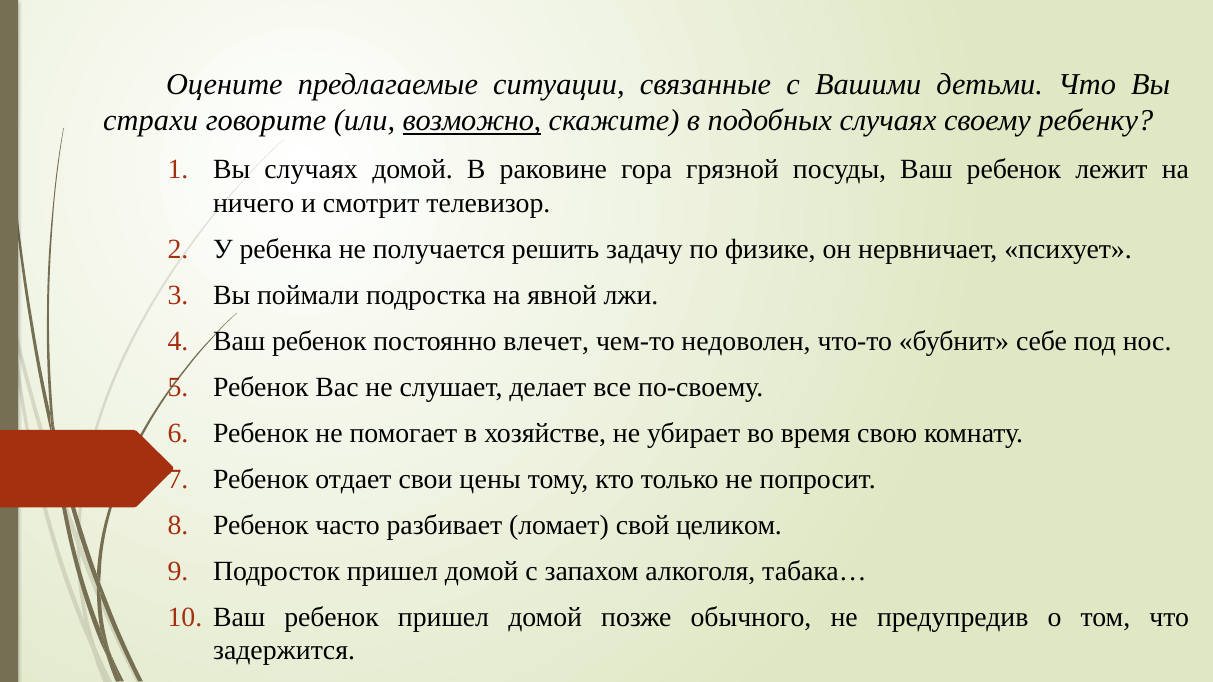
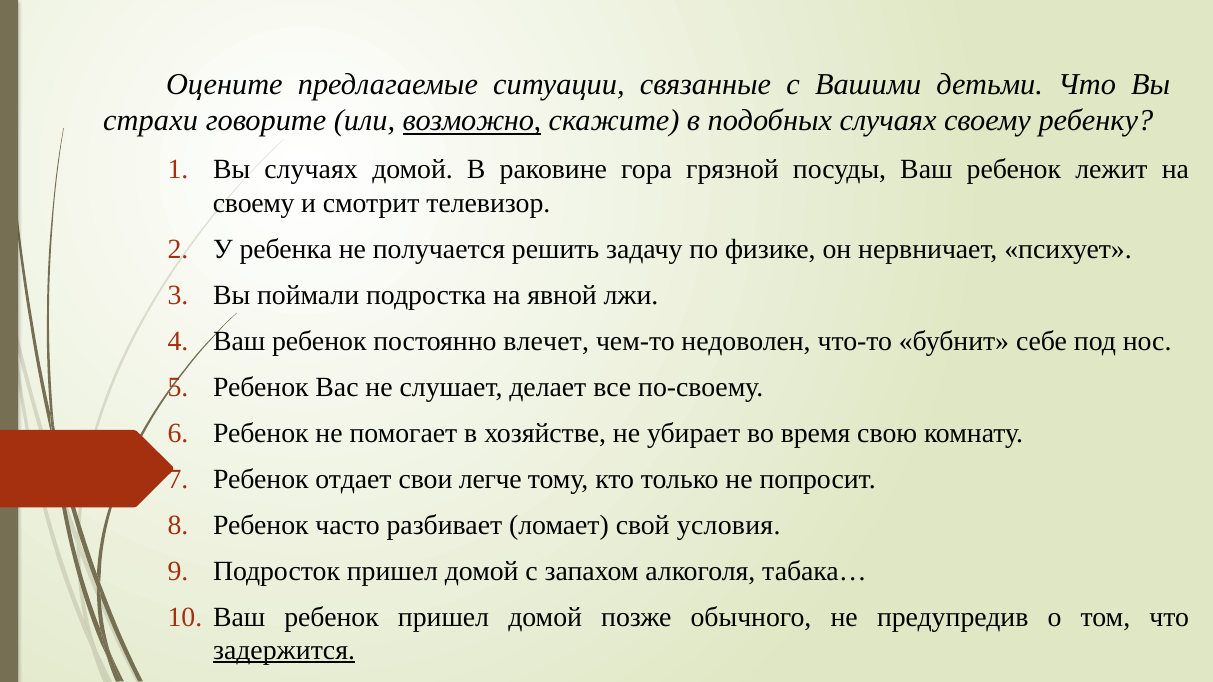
ничего: ничего -> своему (254, 203)
цены: цены -> легче (490, 479)
целиком: целиком -> условия (729, 525)
задержится underline: none -> present (284, 650)
